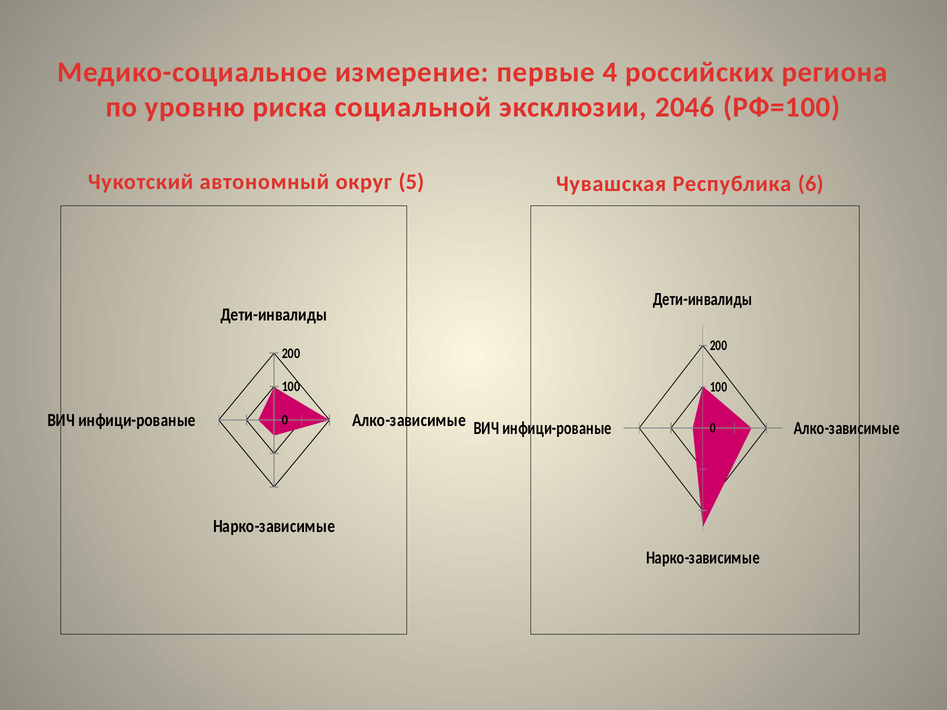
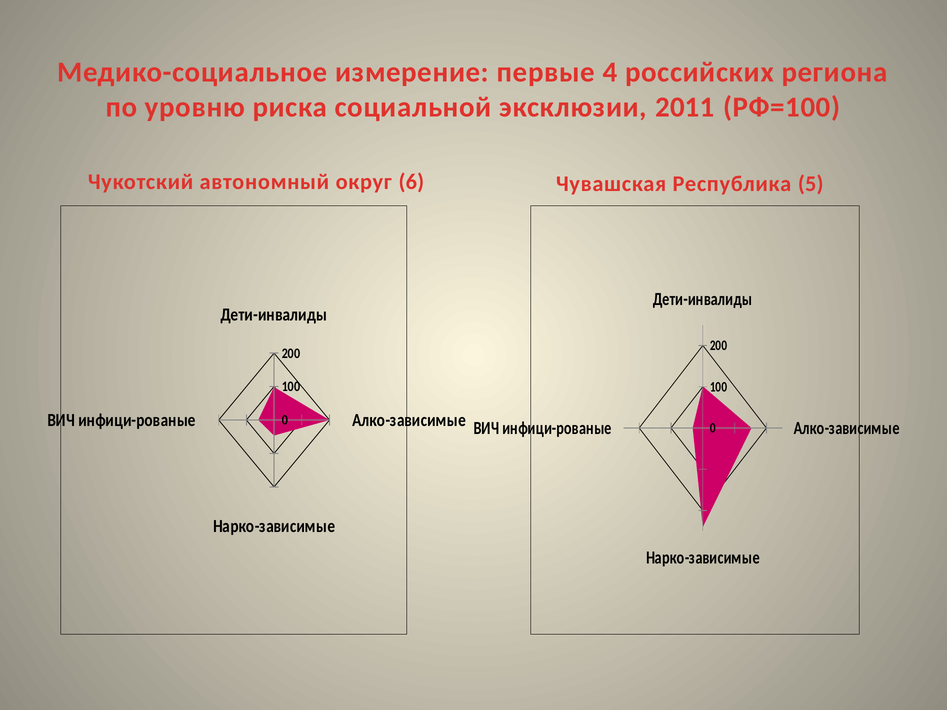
2046: 2046 -> 2011 (685, 107)
5: 5 -> 6 (411, 182)
6: 6 -> 5 (811, 184)
